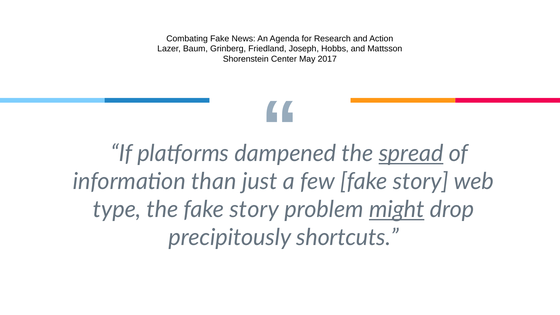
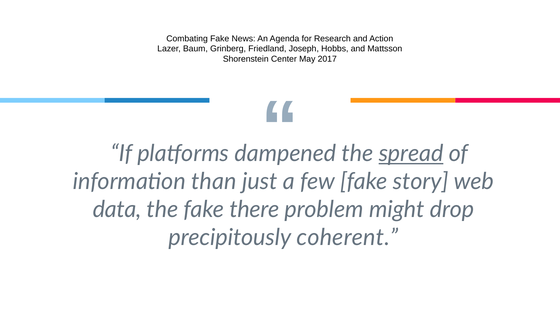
type: type -> data (117, 210)
the fake story: story -> there (254, 210)
might underline: present -> none (397, 210)
shortcuts: shortcuts -> coherent (347, 238)
